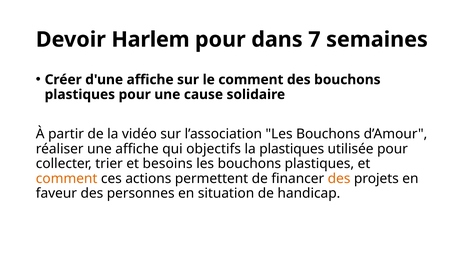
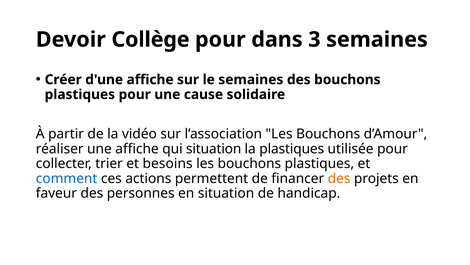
Harlem: Harlem -> Collège (151, 39)
7: 7 -> 3 (314, 39)
le comment: comment -> semaines (251, 79)
qui objectifs: objectifs -> situation (214, 148)
comment colour: orange -> blue (67, 178)
